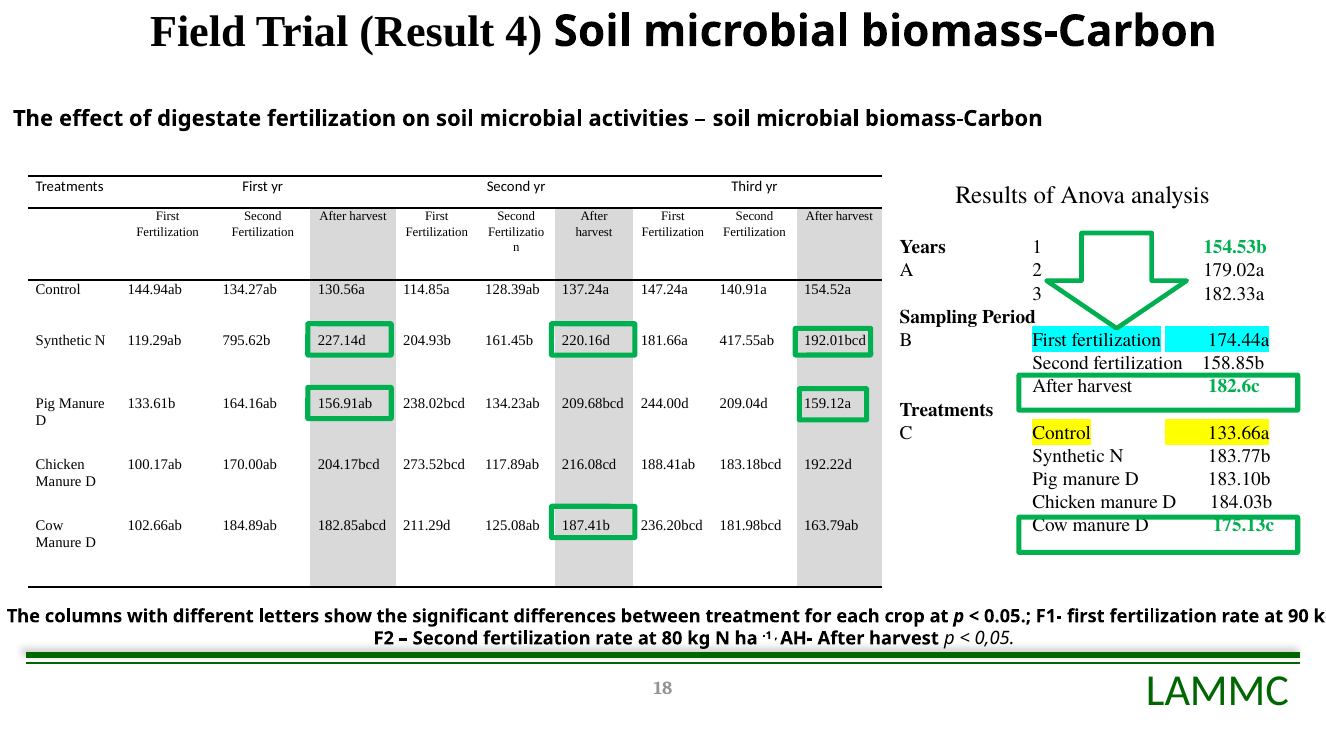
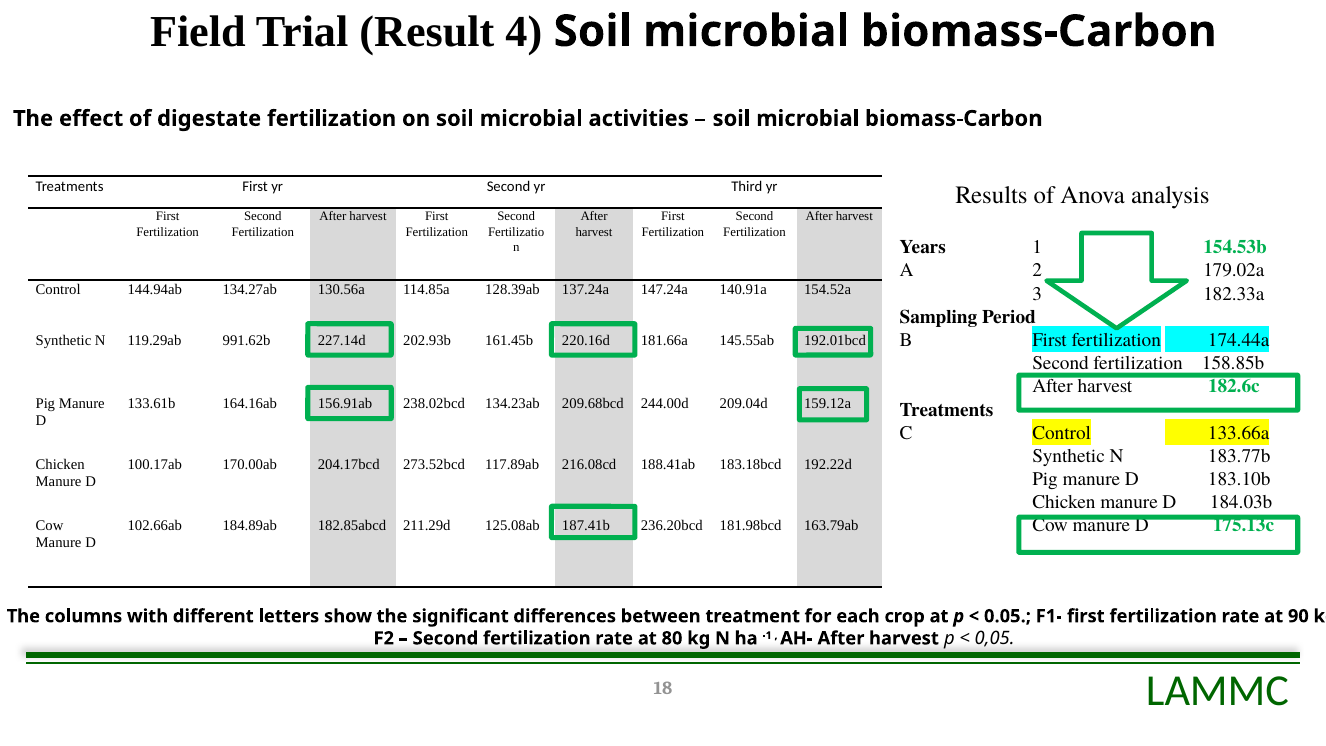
795.62b: 795.62b -> 991.62b (247, 341)
204.93b: 204.93b -> 202.93b (427, 341)
417.55ab: 417.55ab -> 145.55ab (747, 341)
